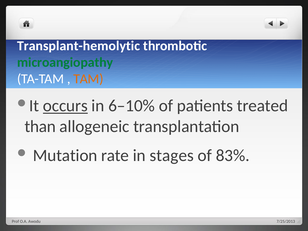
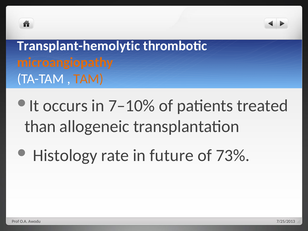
microangiopathy colour: green -> orange (65, 62)
occurs underline: present -> none (65, 106)
6–10%: 6–10% -> 7–10% (132, 106)
Mutation: Mutation -> Histology (65, 155)
stages: stages -> future (172, 155)
83%: 83% -> 73% (233, 155)
